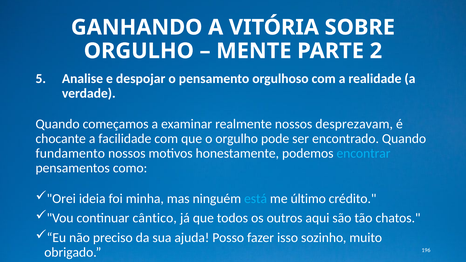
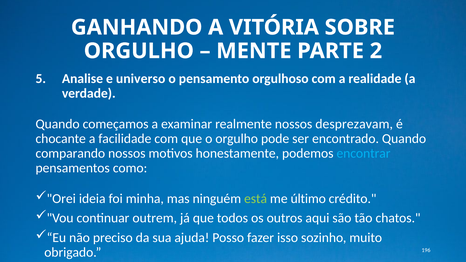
despojar: despojar -> universo (141, 79)
fundamento: fundamento -> comparando (70, 153)
está colour: light blue -> light green (256, 199)
cântico: cântico -> outrem (155, 218)
